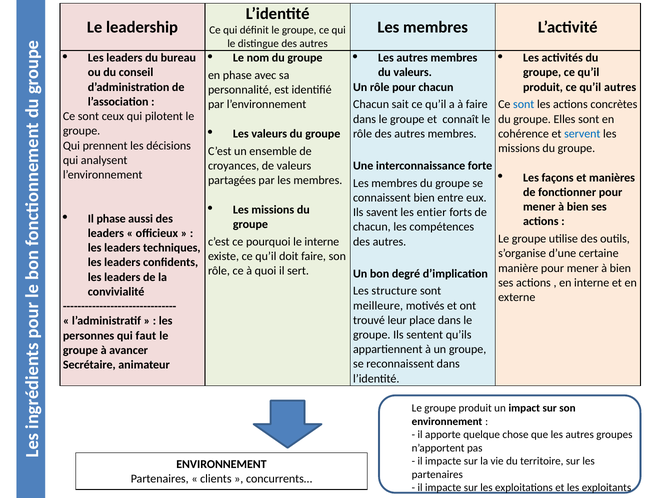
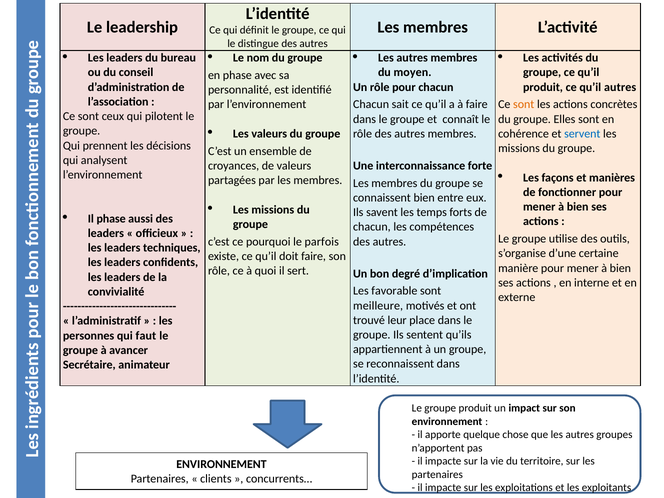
du valeurs: valeurs -> moyen (413, 73)
sont colour: blue -> orange (524, 105)
entier: entier -> temps (432, 212)
le interne: interne -> parfois (322, 242)
structure: structure -> favorable (394, 291)
